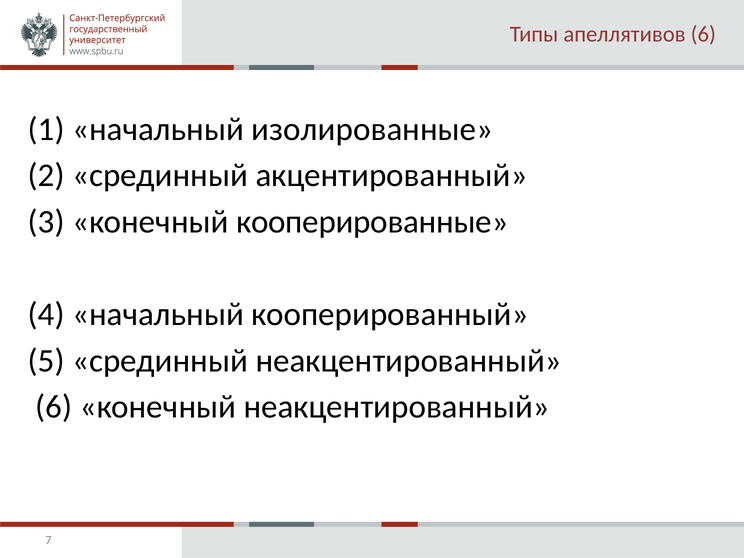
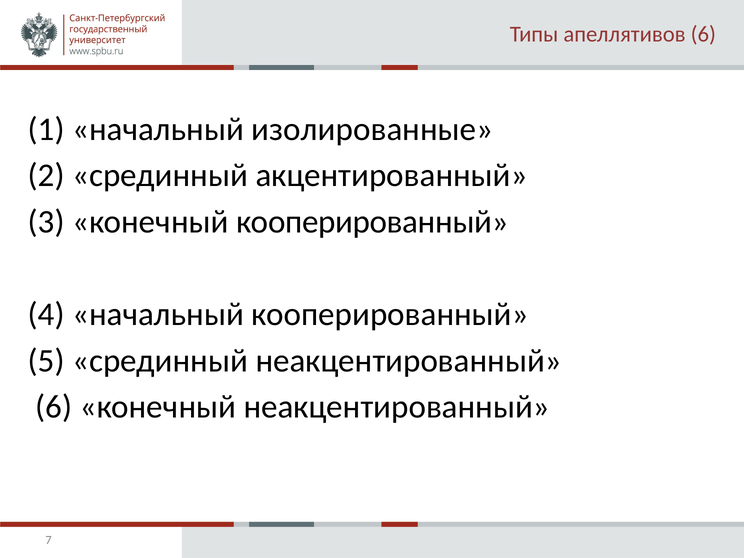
конечный кооперированные: кооперированные -> кооперированный (372, 222)
